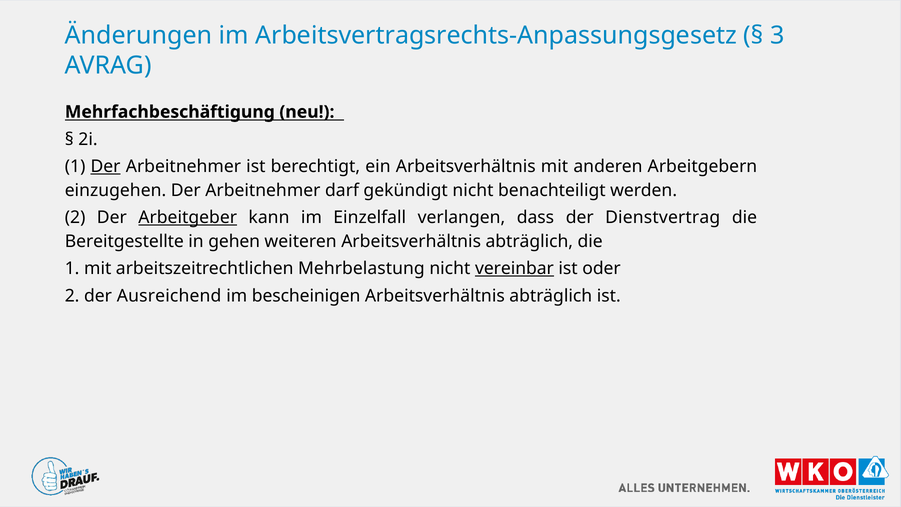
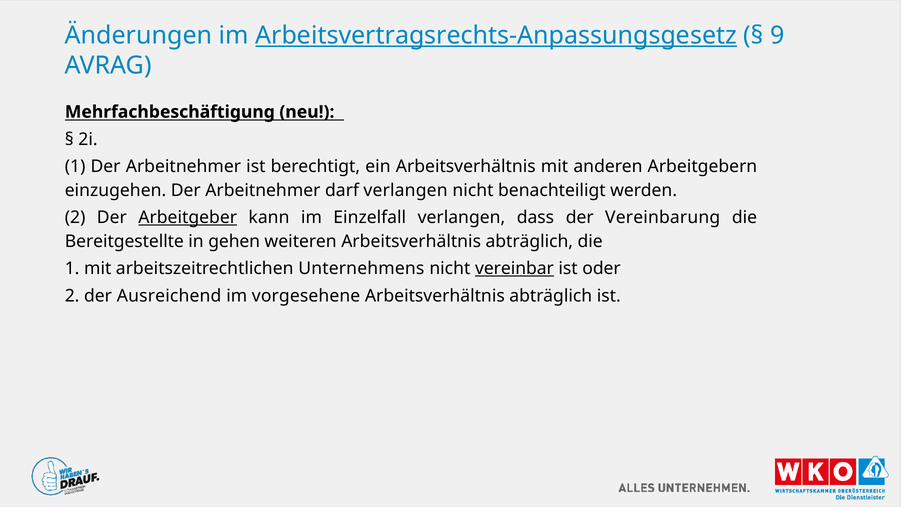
Arbeitsvertragsrechts-Anpassungsgesetz underline: none -> present (496, 35)
3: 3 -> 9 (777, 35)
Der underline: present -> none (106, 166)
darf gekündigt: gekündigt -> verlangen (406, 190)
Dienstvertrag: Dienstvertrag -> Vereinbarung (663, 218)
Mehrbelastung: Mehrbelastung -> Unternehmens (361, 269)
bescheinigen: bescheinigen -> vorgesehene (306, 296)
